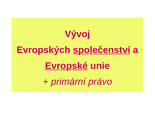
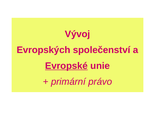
společenství underline: present -> none (102, 50)
